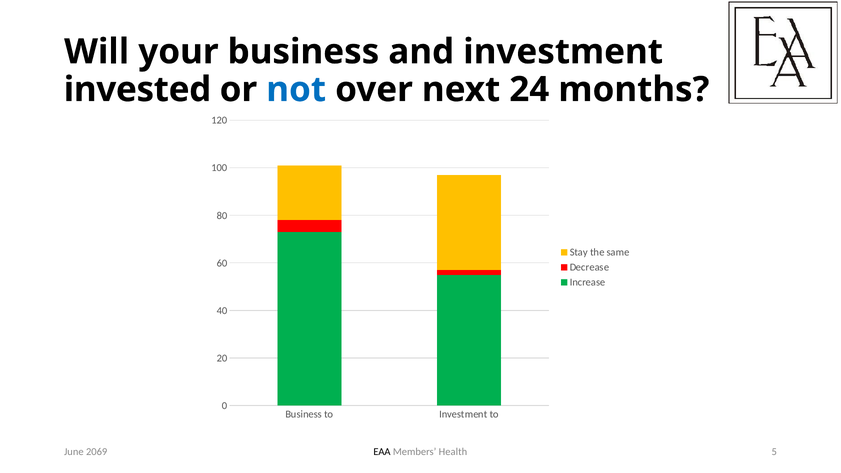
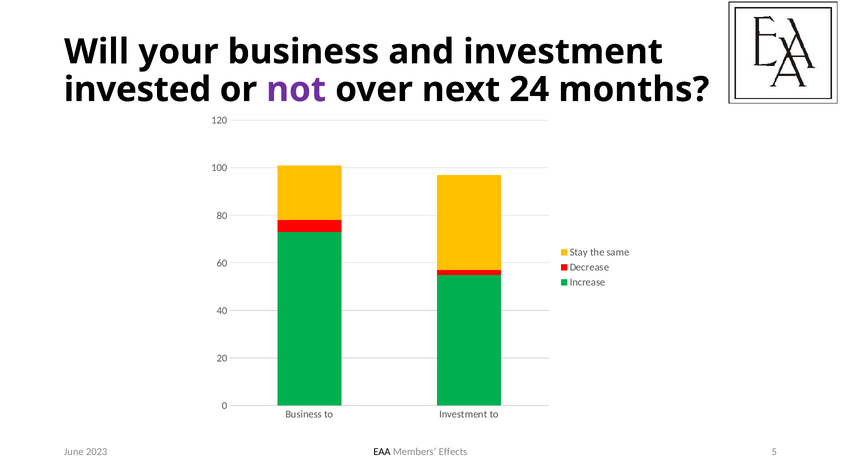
not colour: blue -> purple (296, 90)
Health: Health -> Effects (453, 452)
2069: 2069 -> 2023 (97, 452)
